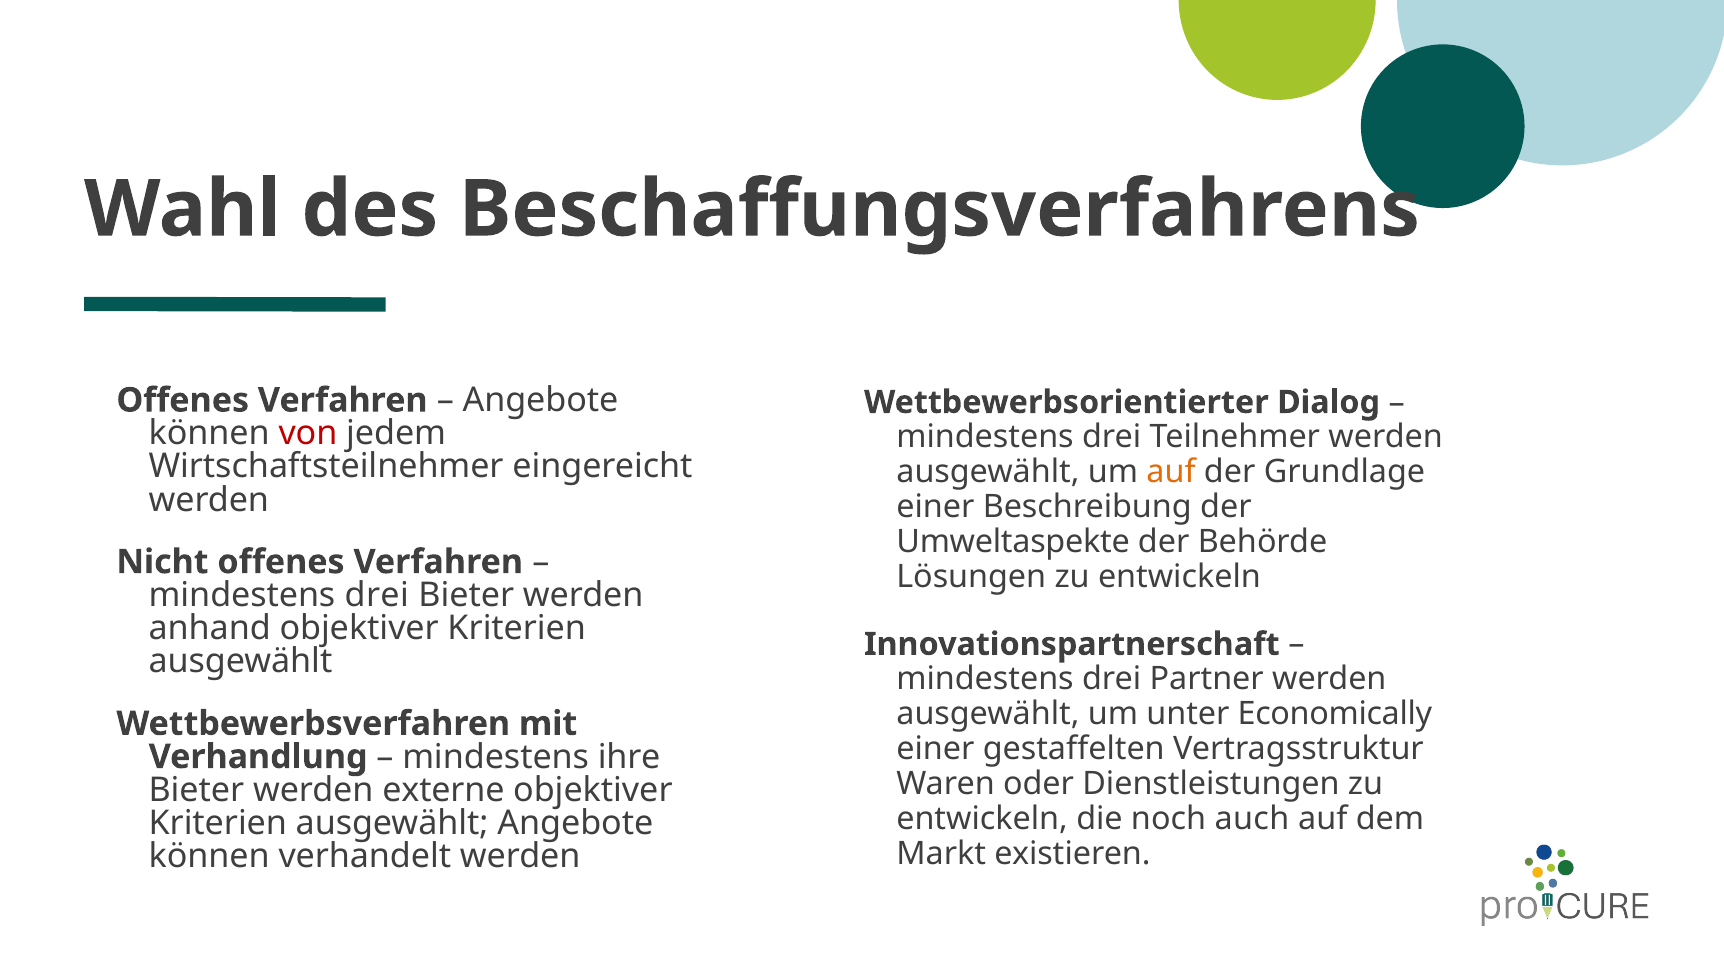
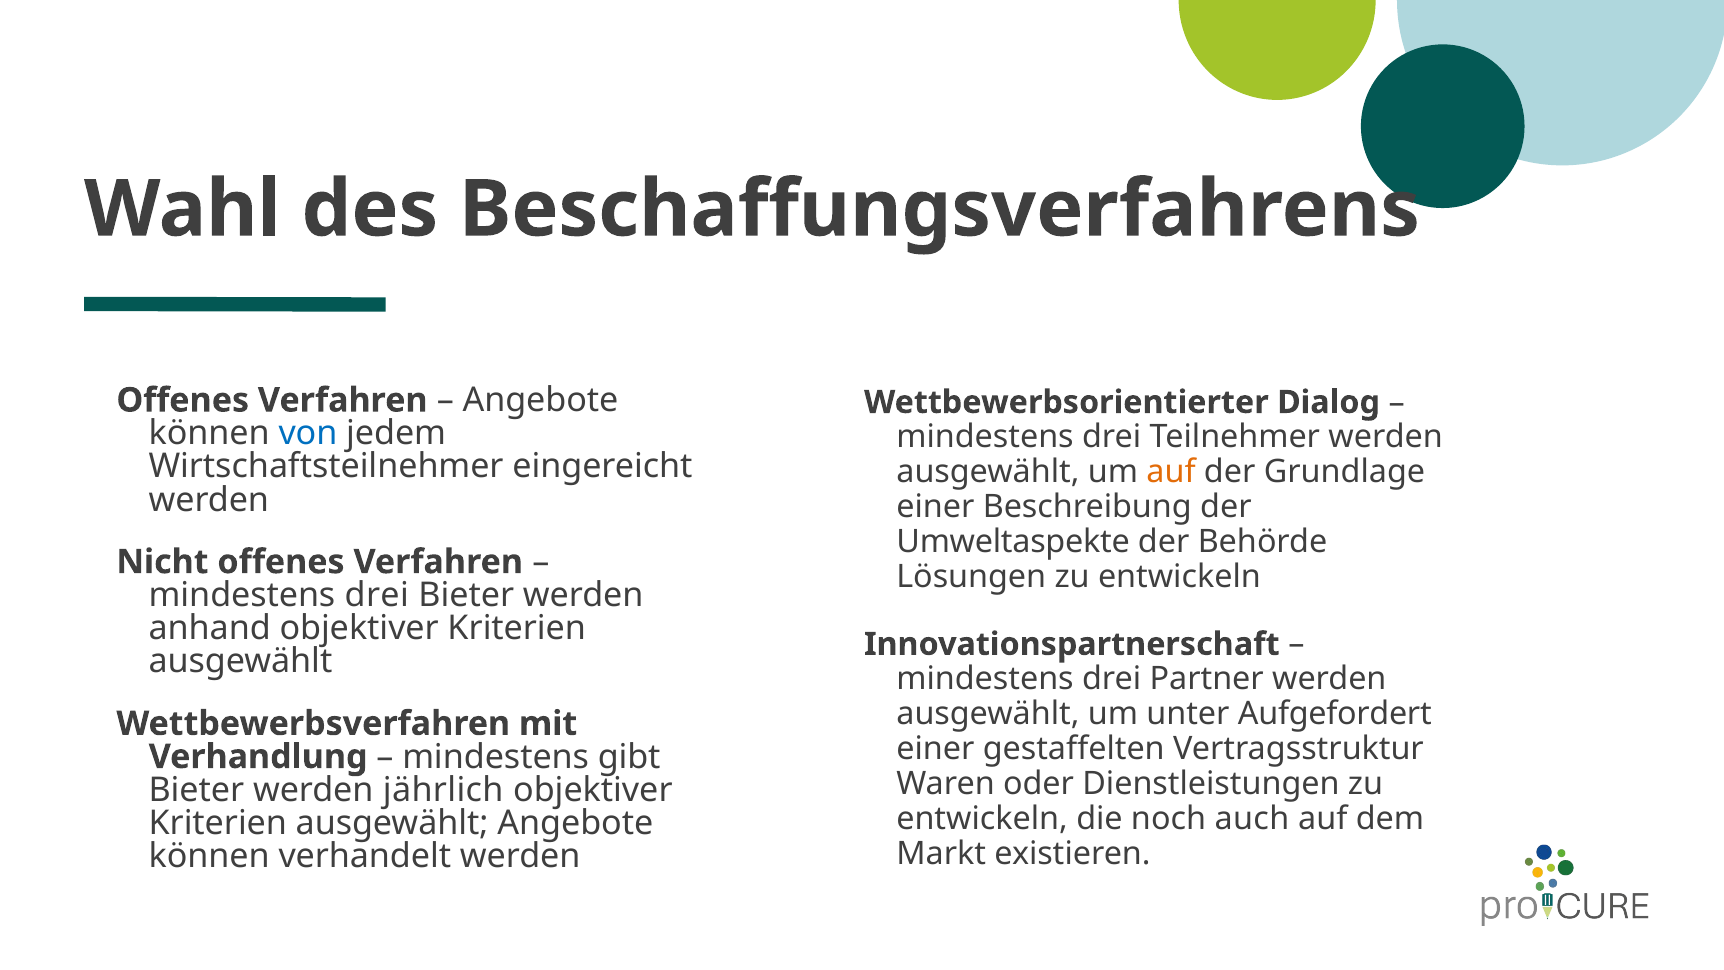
von colour: red -> blue (308, 433)
Economically: Economically -> Aufgefordert (1335, 714)
ihre: ihre -> gibt (629, 757)
externe: externe -> jährlich (443, 790)
